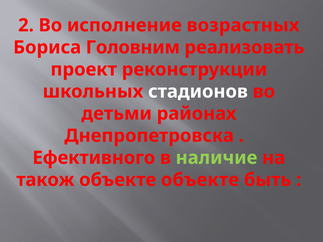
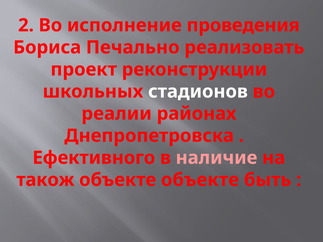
возрастных: возрастных -> проведения (243, 25)
Головним: Головним -> Печально (133, 47)
детьми: детьми -> реалии (117, 114)
наличие colour: light green -> pink (216, 158)
